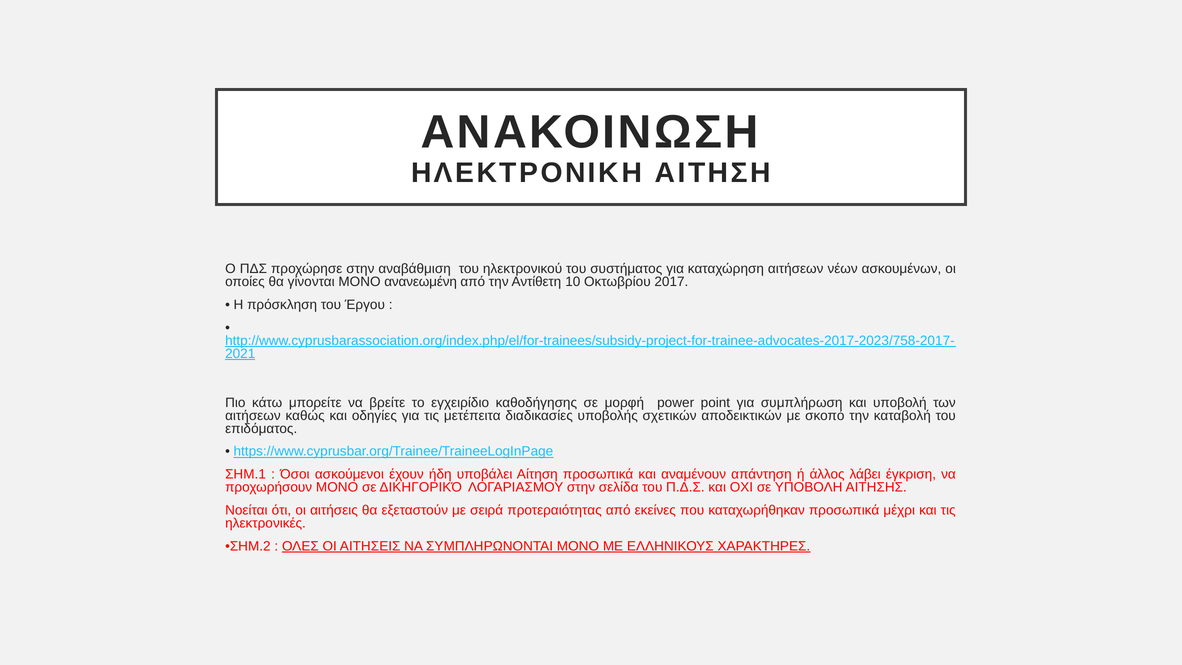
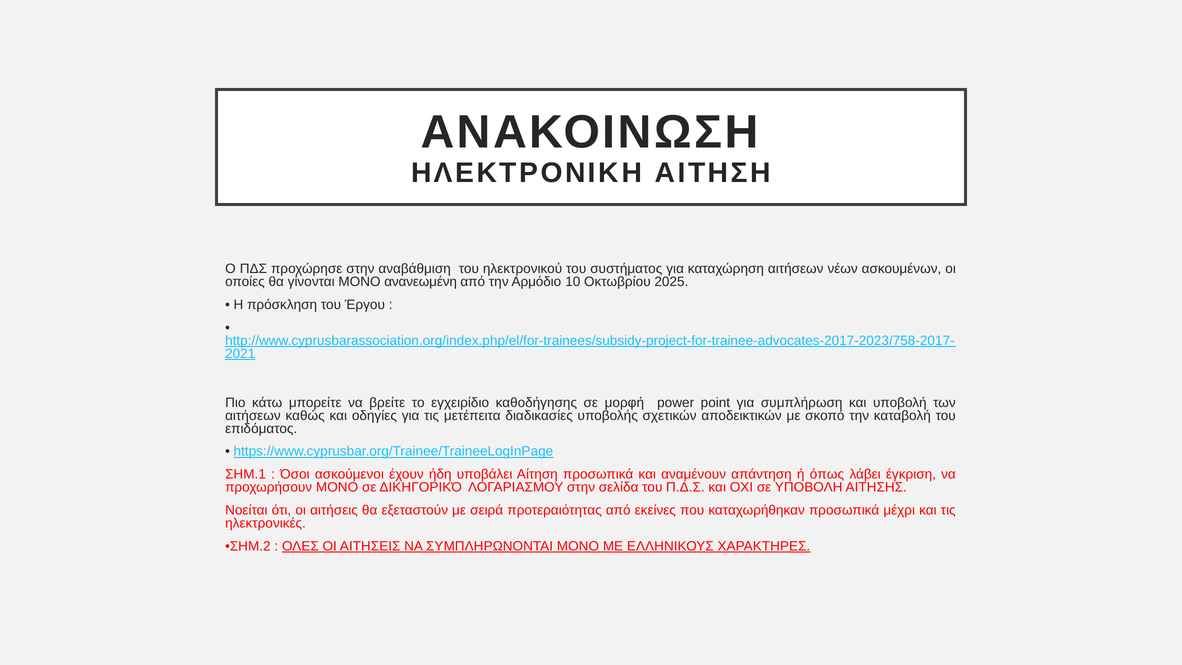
Αντίθετη: Αντίθετη -> Αρμόδιο (536, 282)
2017: 2017 -> 2025 (671, 282)
άλλος: άλλος -> όπως (827, 474)
